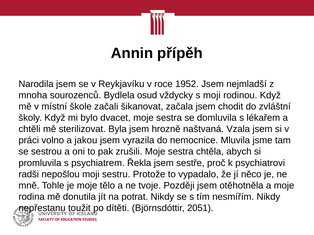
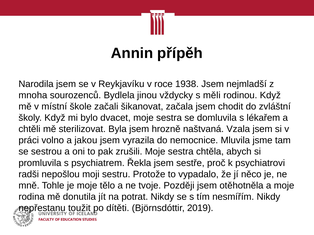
1952: 1952 -> 1938 (187, 84)
osud: osud -> jinou (147, 95)
s moji: moji -> měli (212, 95)
2051: 2051 -> 2019 (200, 208)
